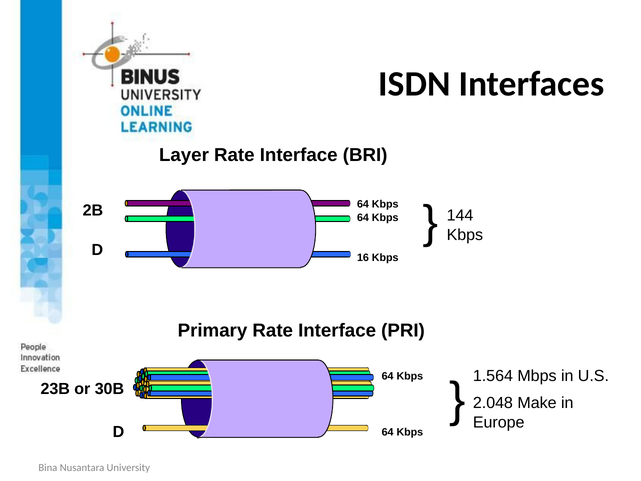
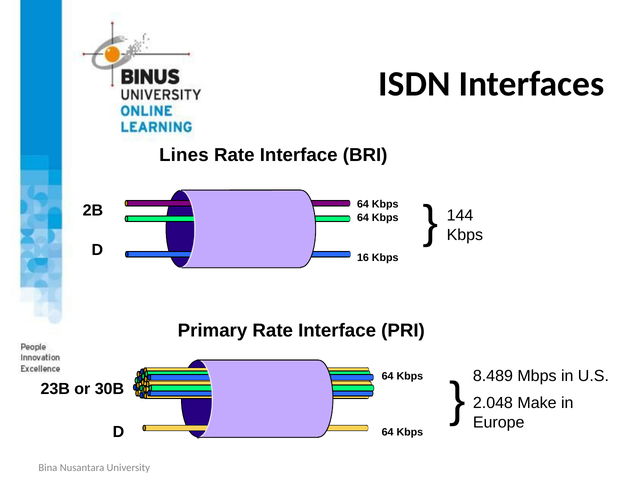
Layer: Layer -> Lines (184, 155)
1.564: 1.564 -> 8.489 (493, 376)
